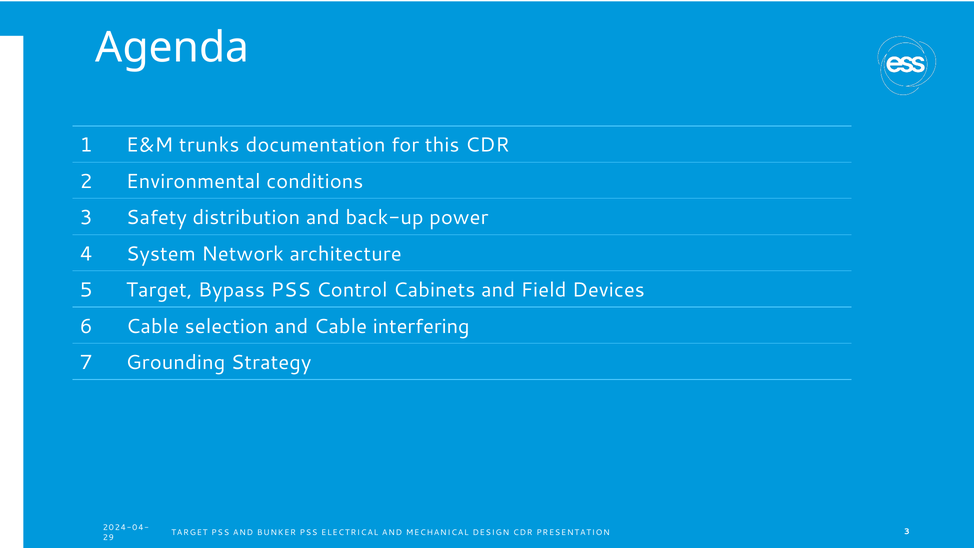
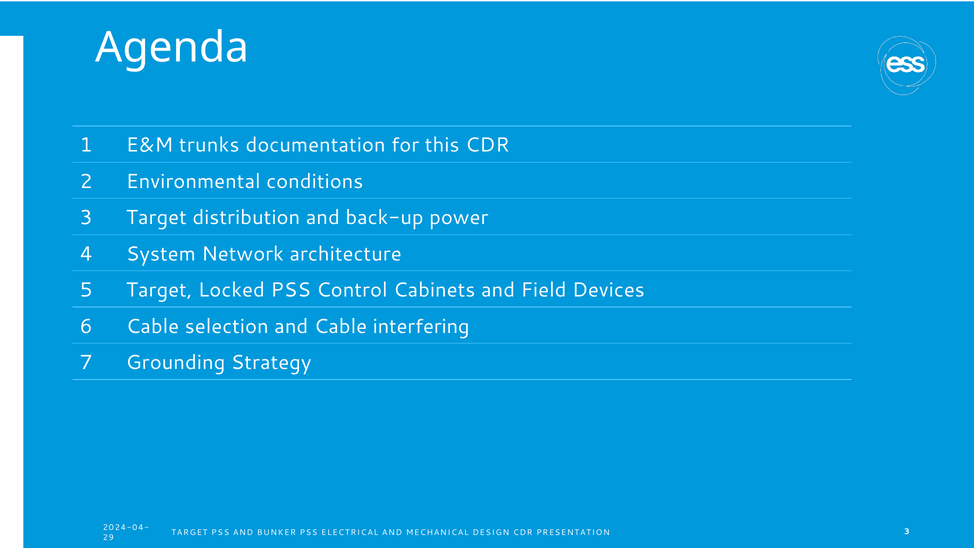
3 Safety: Safety -> Target (156, 218)
Bypass: Bypass -> Locked (231, 290)
